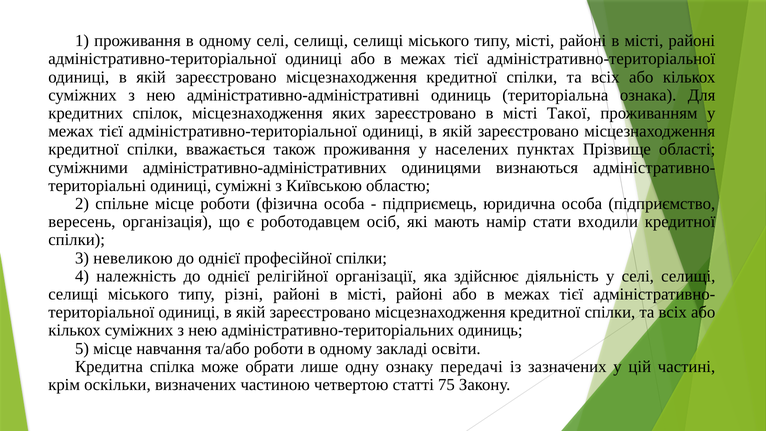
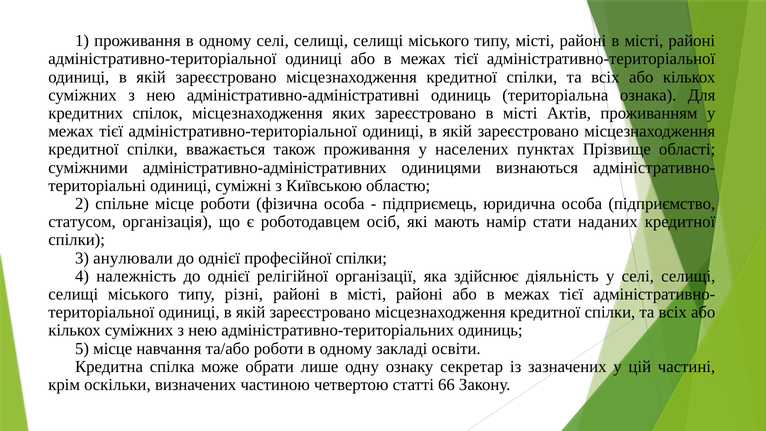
Такої: Такої -> Актів (569, 113)
вересень: вересень -> статусом (82, 222)
входили: входили -> наданих (608, 222)
невеликою: невеликою -> анулювали (133, 258)
передачі: передачі -> секретар (472, 367)
75: 75 -> 66 (446, 385)
